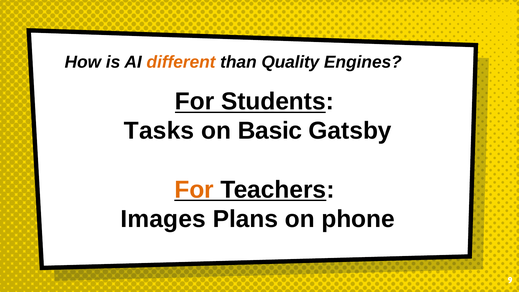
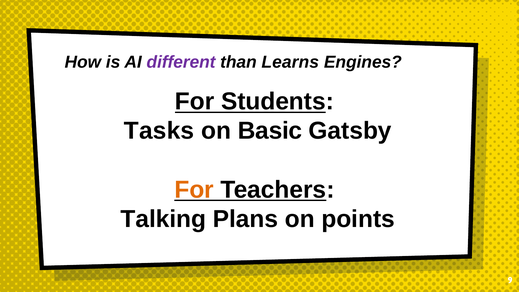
different colour: orange -> purple (181, 62)
Quality: Quality -> Learns (290, 62)
Images: Images -> Talking (163, 219)
phone: phone -> points (358, 219)
